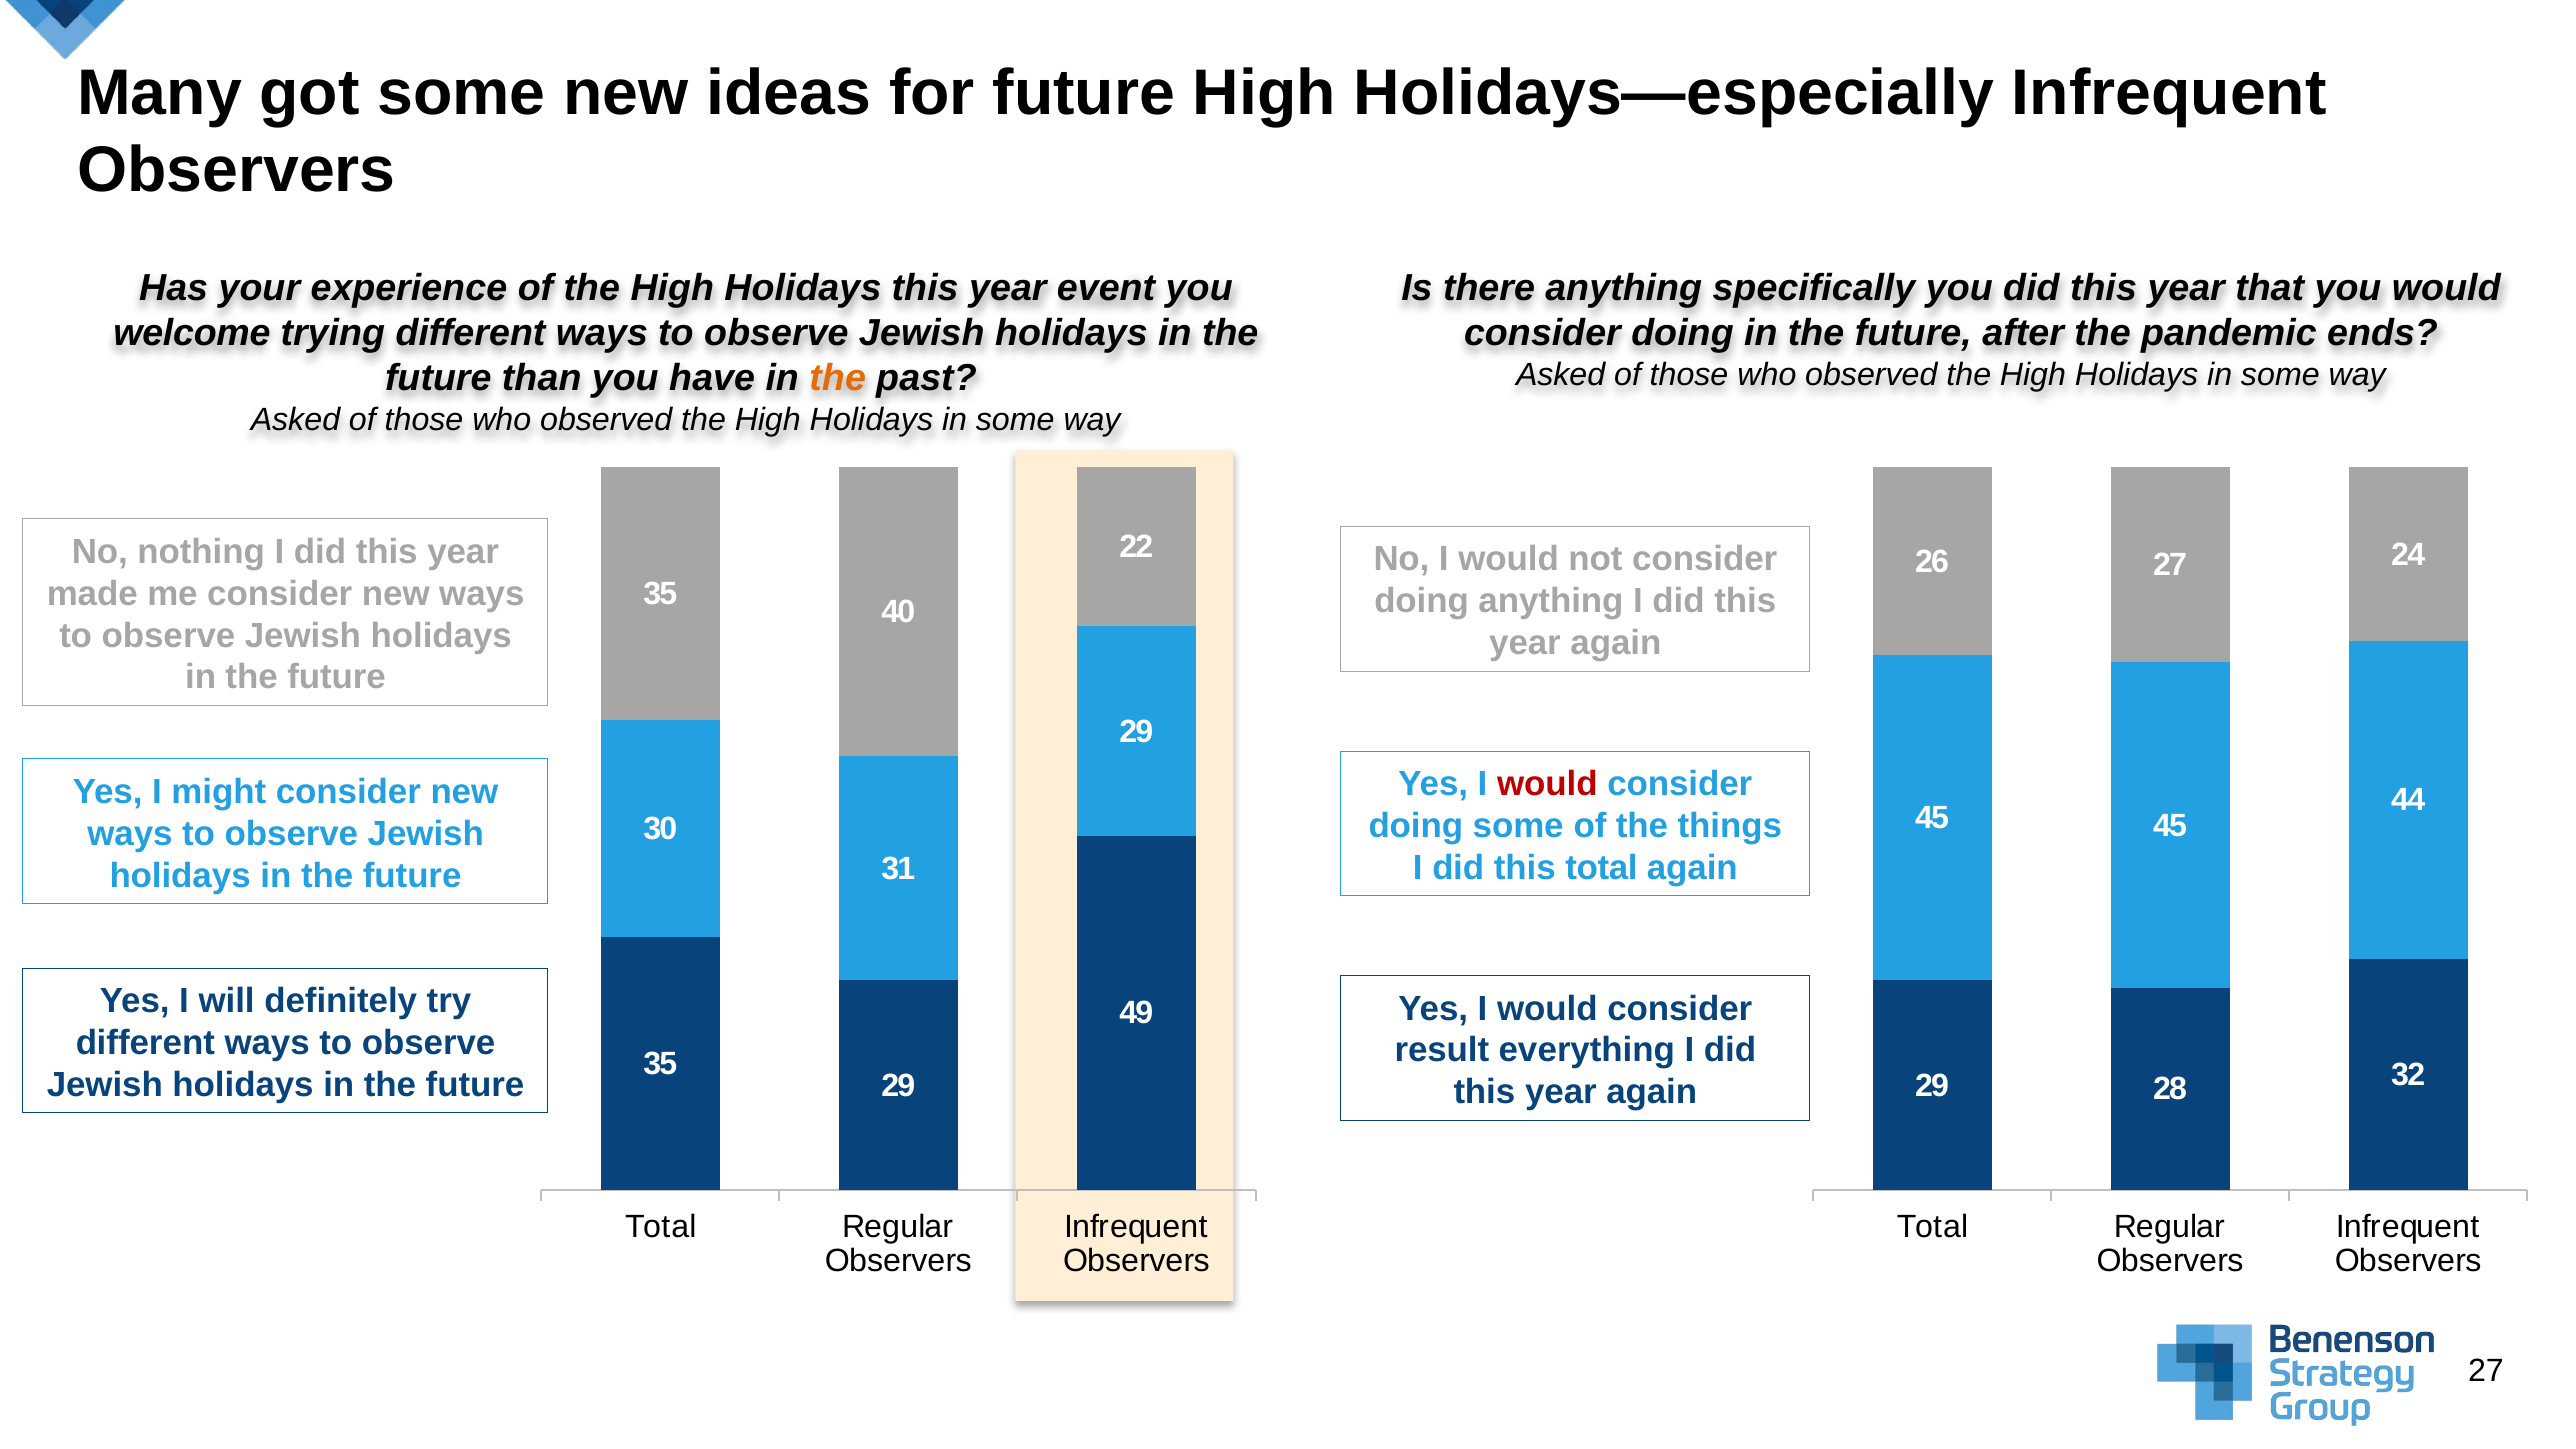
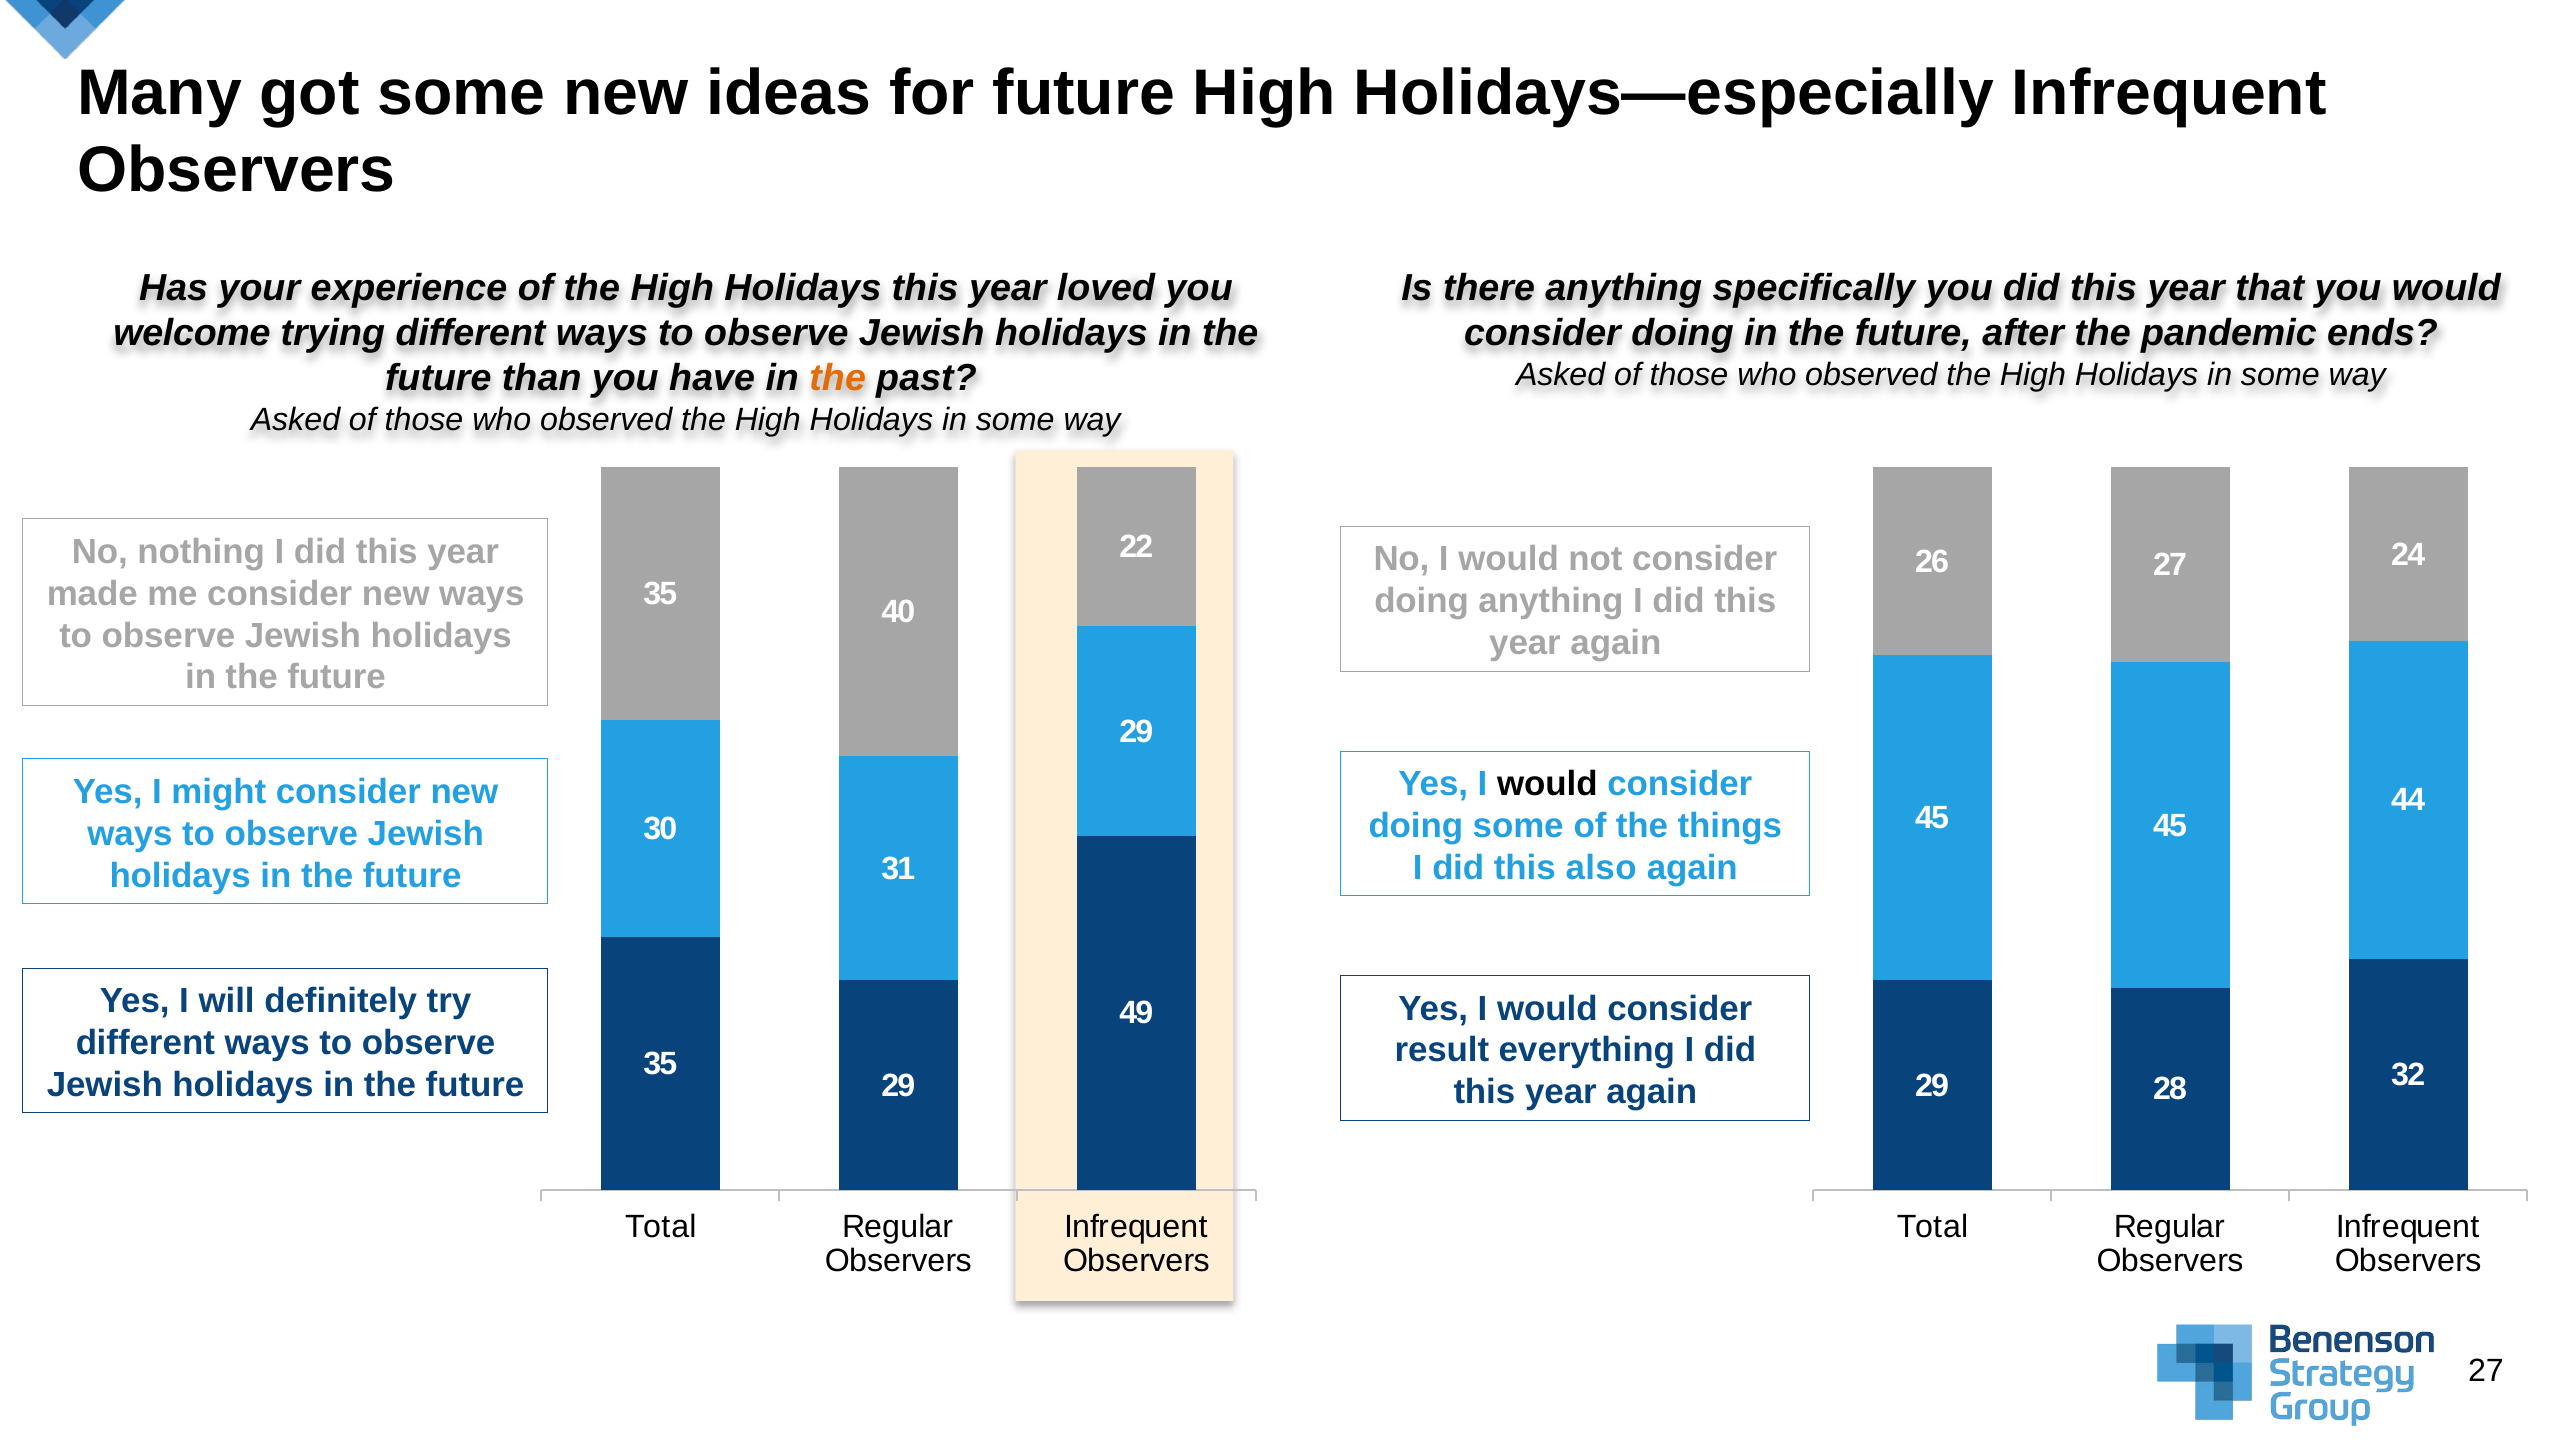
event: event -> loved (1106, 288)
would colour: red -> black (1547, 784)
this total: total -> also (1601, 868)
